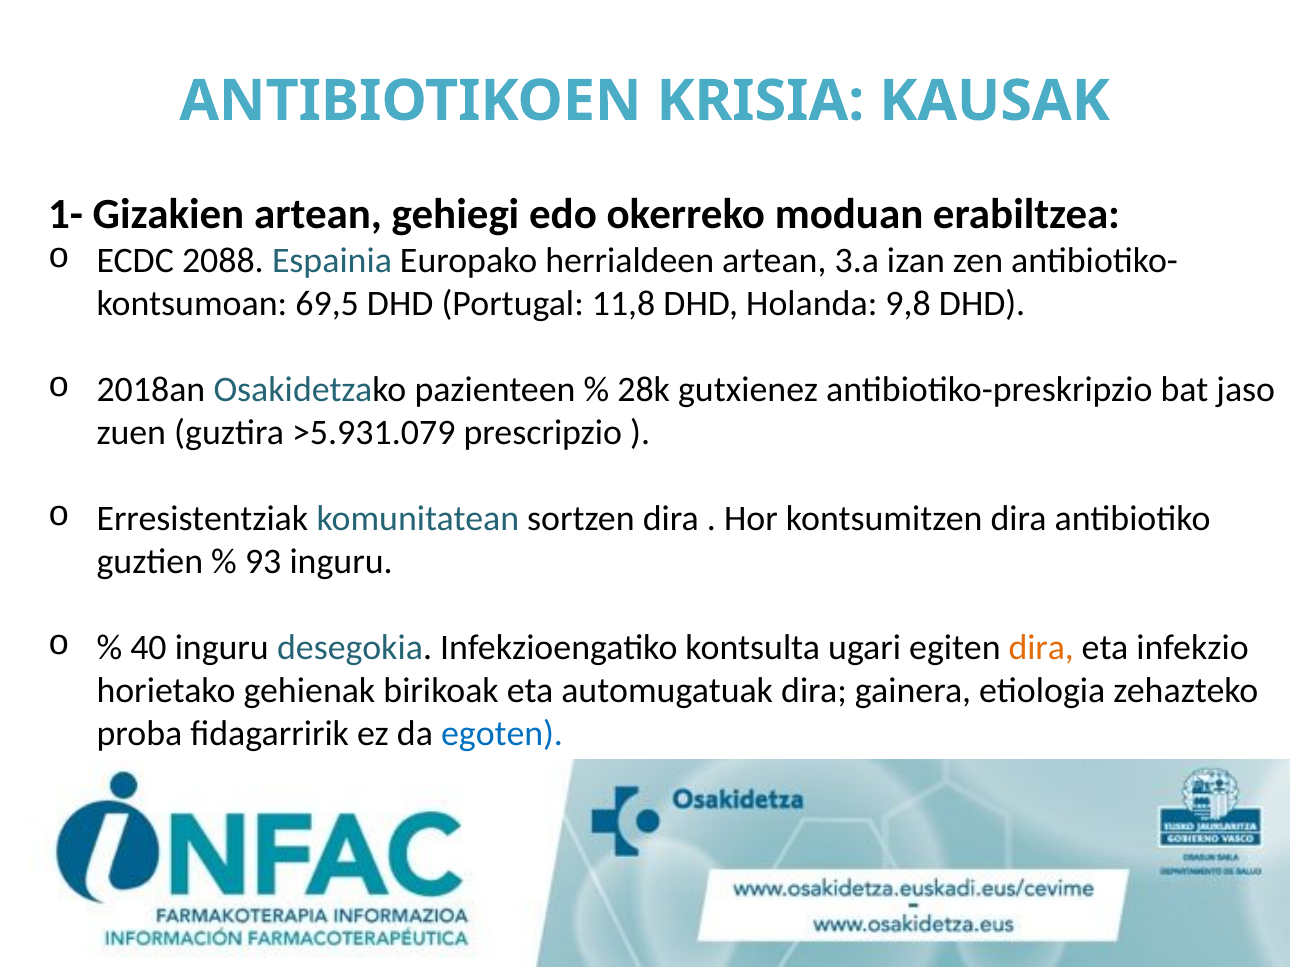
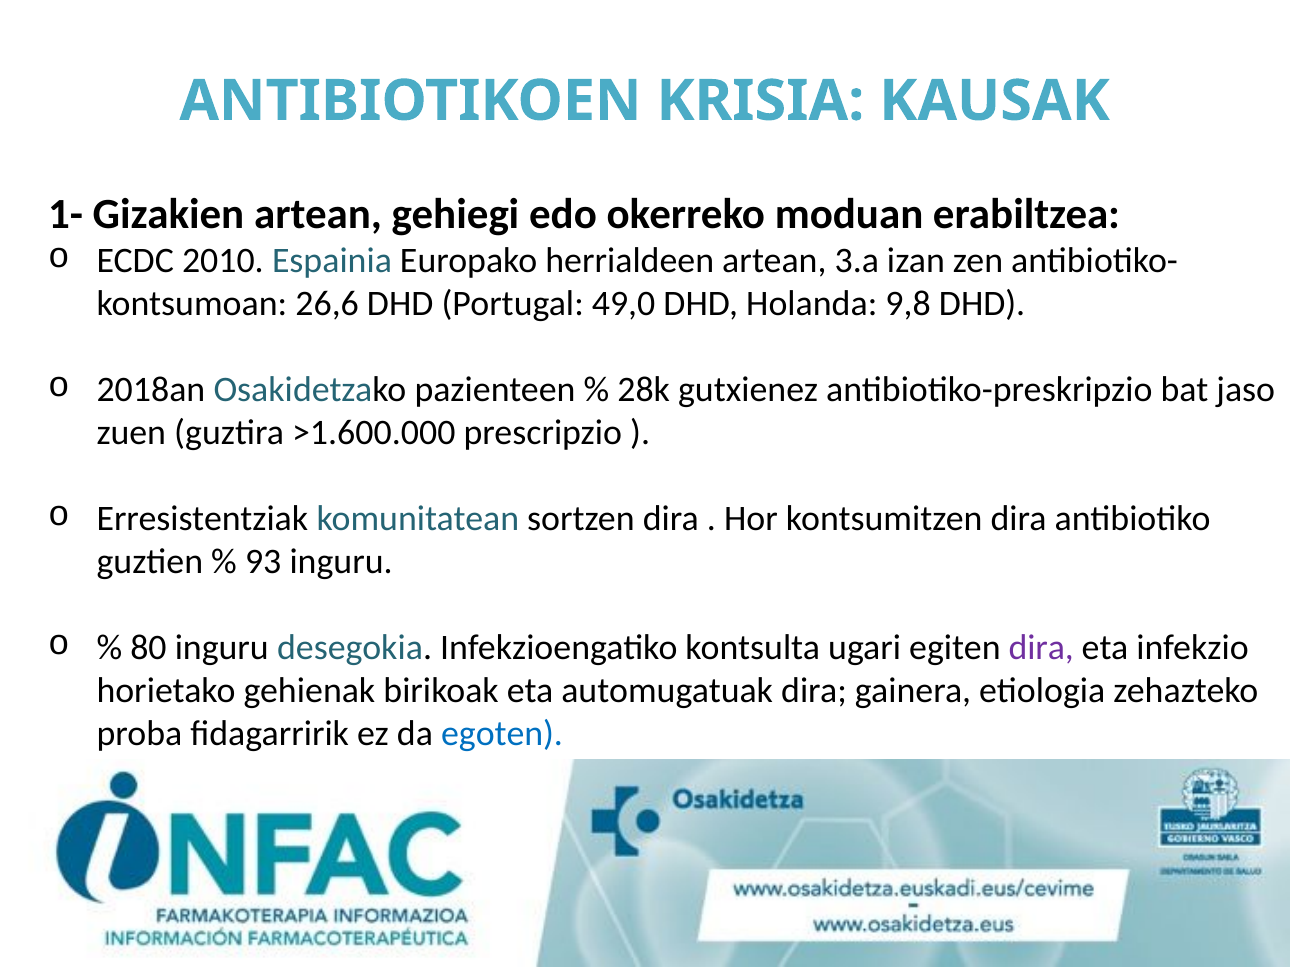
2088: 2088 -> 2010 (223, 261)
69,5: 69,5 -> 26,6 (327, 304)
11,8: 11,8 -> 49,0 (624, 304)
>5.931.079: >5.931.079 -> >1.600.000 (374, 433)
40: 40 -> 80 (148, 648)
dira colour: orange -> purple (1041, 648)
